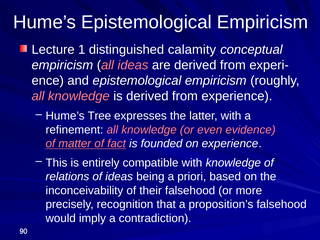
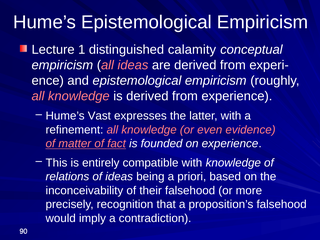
Tree: Tree -> Vast (99, 116)
